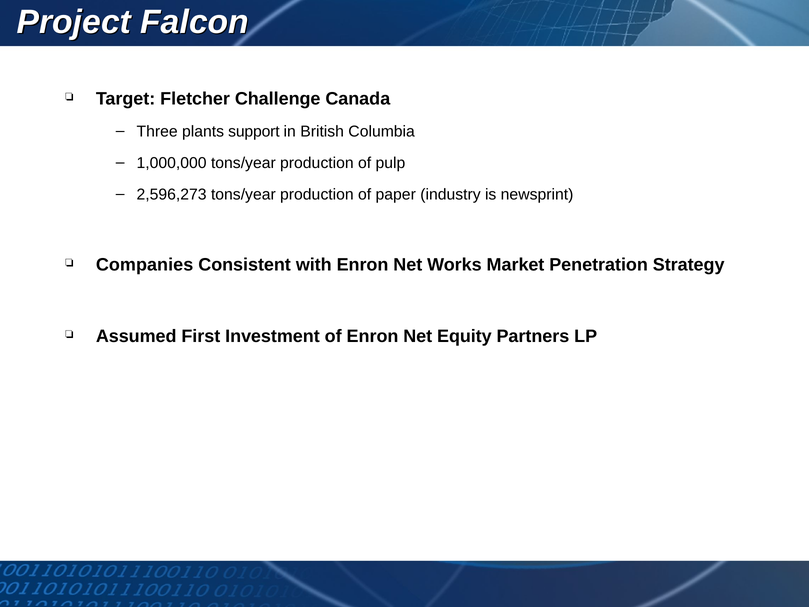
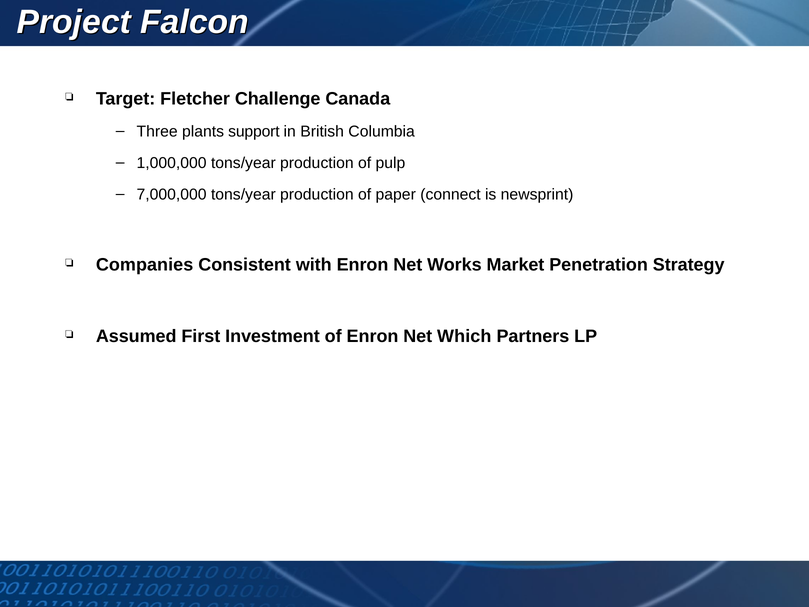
2,596,273: 2,596,273 -> 7,000,000 (172, 194)
industry: industry -> connect (450, 194)
Equity: Equity -> Which (464, 336)
